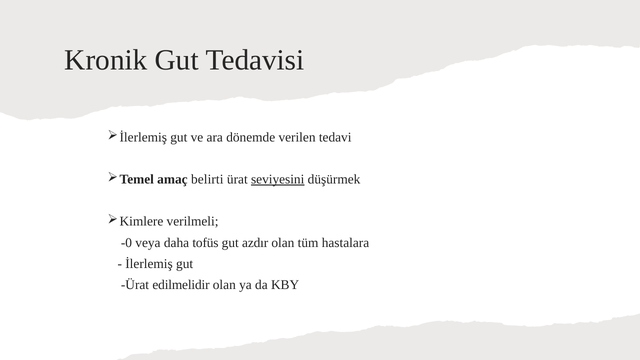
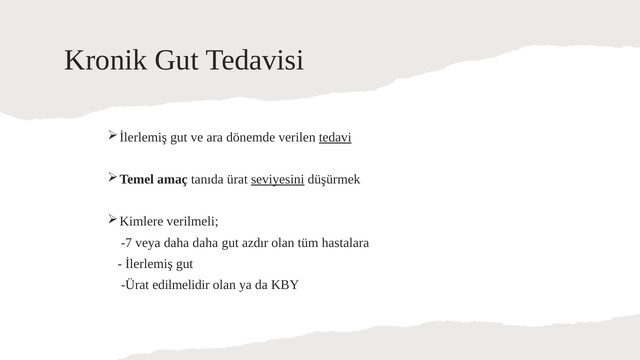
tedavi underline: none -> present (335, 137)
belirti: belirti -> tanıda (207, 179)
-0: -0 -> -7 (126, 243)
daha tofüs: tofüs -> daha (205, 243)
